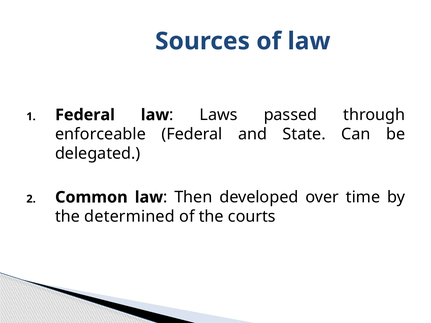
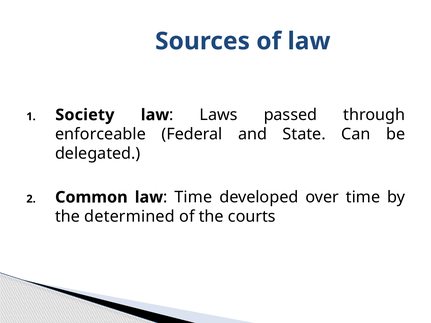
Federal: Federal -> Society (85, 115)
Then: Then -> Time (193, 197)
